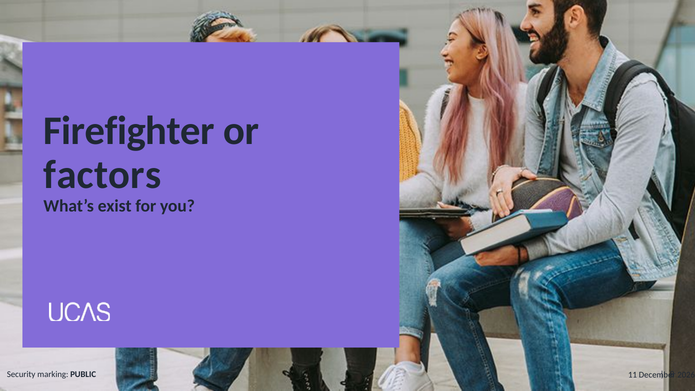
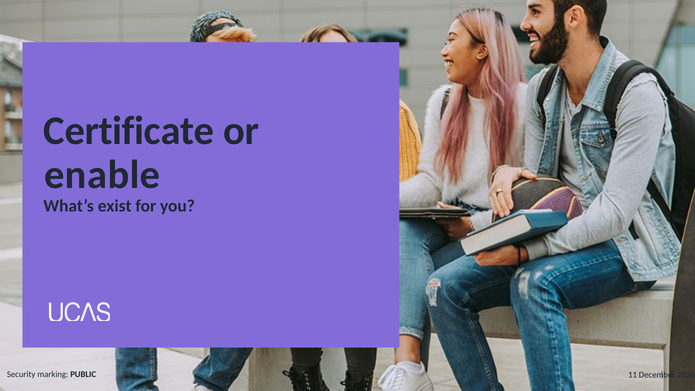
Firefighter: Firefighter -> Certificate (129, 131)
factors: factors -> enable (102, 175)
